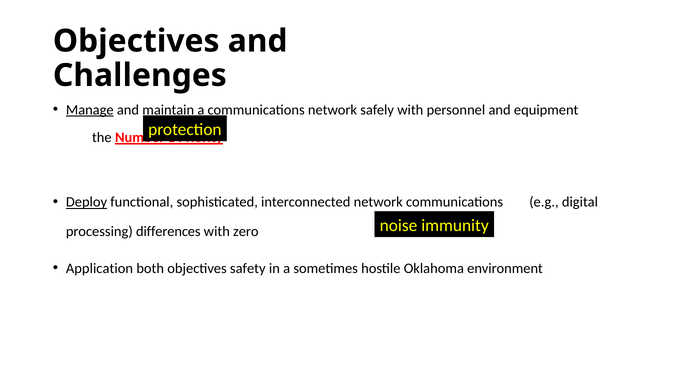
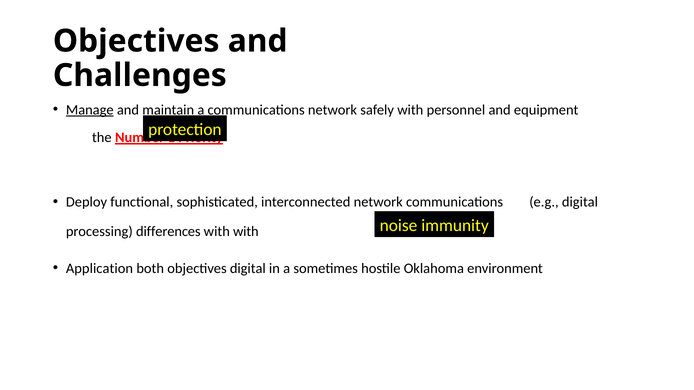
Deploy underline: present -> none (86, 202)
with zero: zero -> with (246, 232)
objectives safety: safety -> digital (248, 269)
